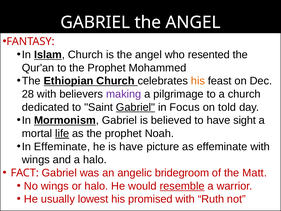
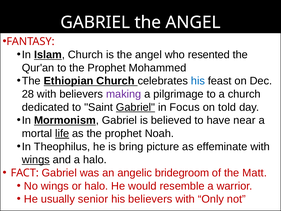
his colour: orange -> blue (198, 81)
sight: sight -> near (244, 120)
In Effeminate: Effeminate -> Theophilus (62, 146)
is have: have -> bring (131, 146)
wings underline: none -> present (36, 160)
resemble underline: present -> none (182, 186)
lowest: lowest -> senior (93, 199)
his promised: promised -> believers (150, 199)
Ruth: Ruth -> Only (211, 199)
